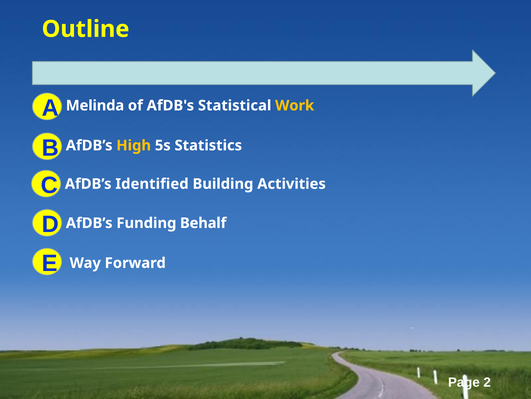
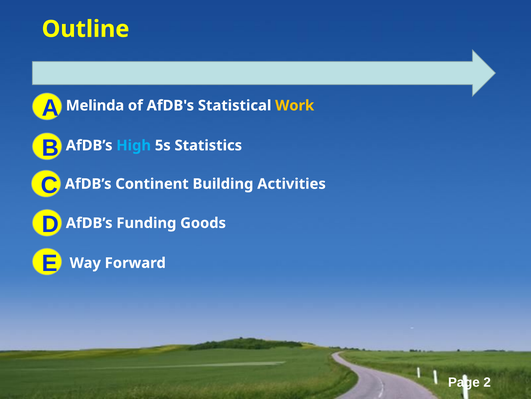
High colour: yellow -> light blue (134, 145)
Identified: Identified -> Continent (152, 184)
Behalf: Behalf -> Goods (203, 223)
